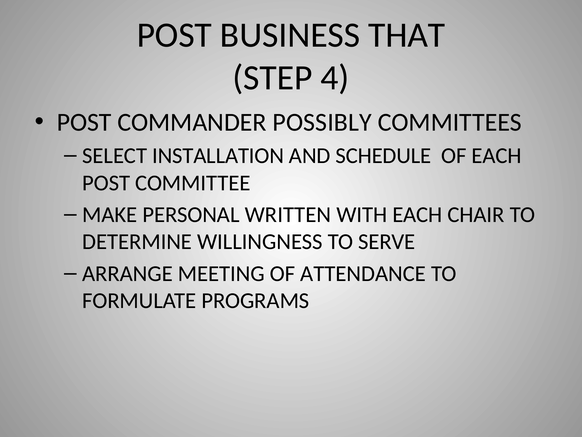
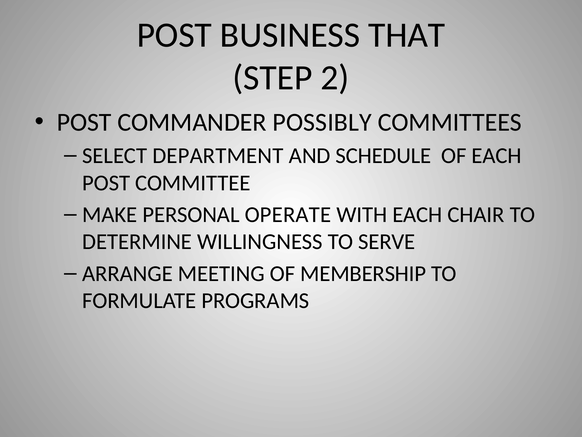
4: 4 -> 2 (335, 78)
INSTALLATION: INSTALLATION -> DEPARTMENT (218, 156)
WRITTEN: WRITTEN -> OPERATE (288, 214)
ATTENDANCE: ATTENDANCE -> MEMBERSHIP (363, 273)
